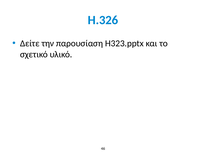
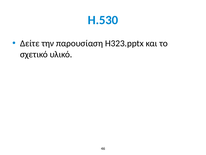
H.326: H.326 -> H.530 (103, 20)
